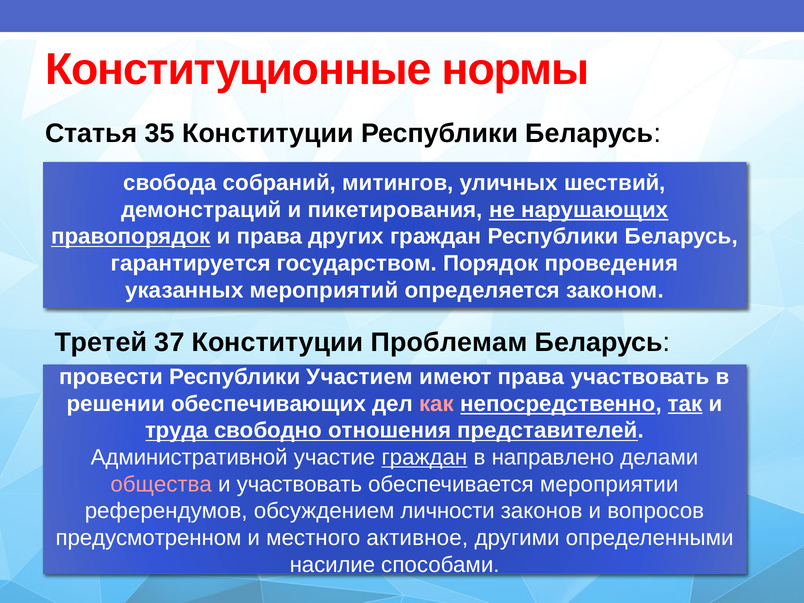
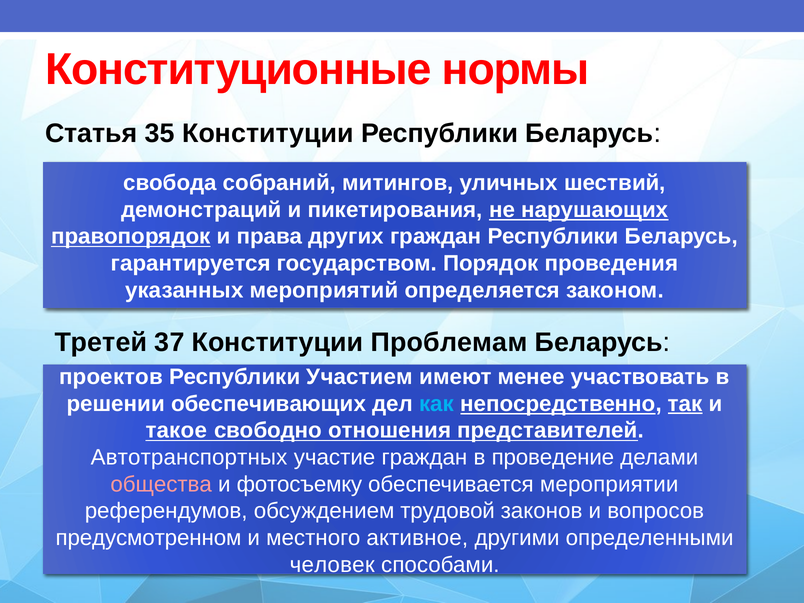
провести: провести -> проектов (111, 377)
имеют права: права -> менее (531, 377)
как colour: pink -> light blue (437, 404)
труда: труда -> такое (176, 431)
Административной: Административной -> Автотранспортных (189, 457)
граждан underline: present -> none (424, 457)
направлено: направлено -> проведение (553, 457)
и участвовать: участвовать -> фотосъемку (299, 484)
личности: личности -> трудовой (448, 511)
насилие: насилие -> человек (332, 565)
